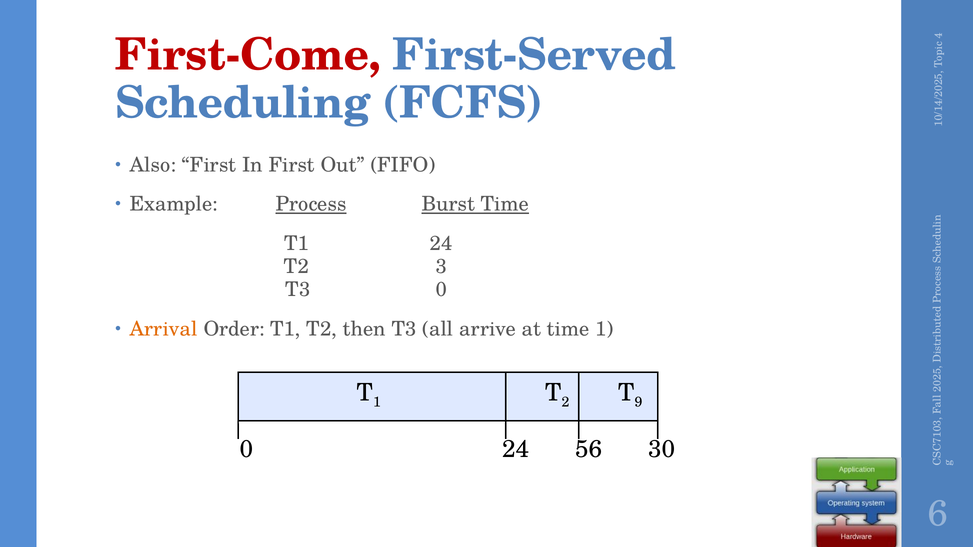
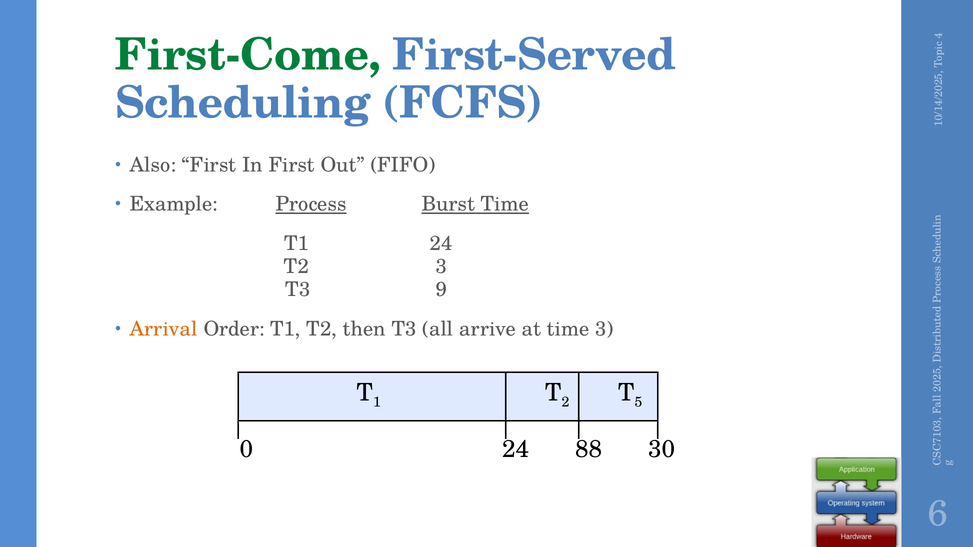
First-Come colour: red -> green (248, 55)
T3 0: 0 -> 9 (441, 290)
time 1: 1 -> 3 (604, 329)
9: 9 -> 5 (638, 402)
56: 56 -> 88 (589, 449)
